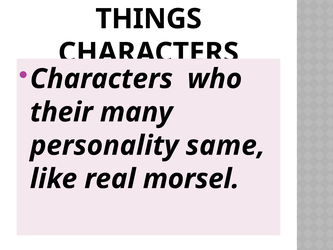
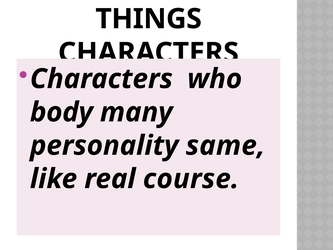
their: their -> body (61, 112)
morsel: morsel -> course (191, 179)
